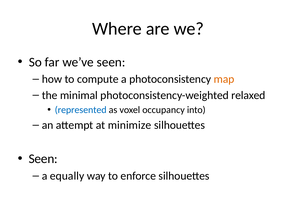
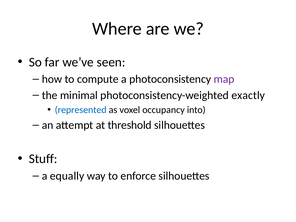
map colour: orange -> purple (224, 79)
relaxed: relaxed -> exactly (248, 95)
minimize: minimize -> threshold (130, 125)
Seen: Seen -> Stuff (43, 159)
